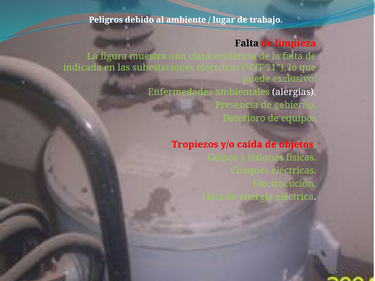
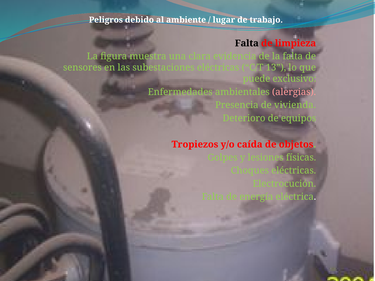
indicada: indicada -> sensores (82, 68)
21: 21 -> 13 (276, 68)
alergias colour: white -> pink (294, 92)
gobierno: gobierno -> vivienda (295, 105)
